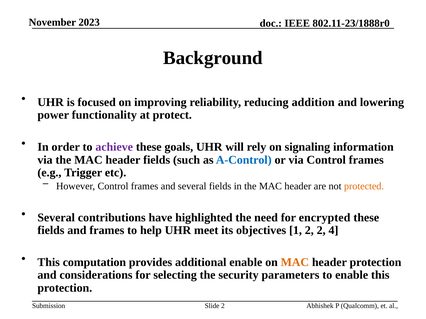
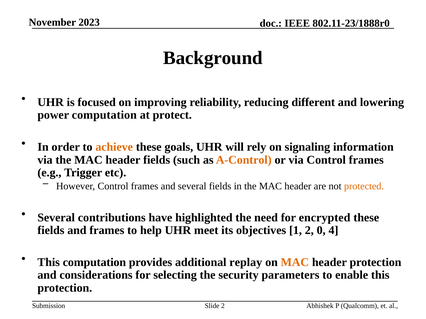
addition: addition -> different (313, 102)
power functionality: functionality -> computation (104, 115)
achieve colour: purple -> orange (114, 147)
A-Control colour: blue -> orange (244, 160)
2 2: 2 -> 0 (321, 231)
additional enable: enable -> replay (246, 263)
